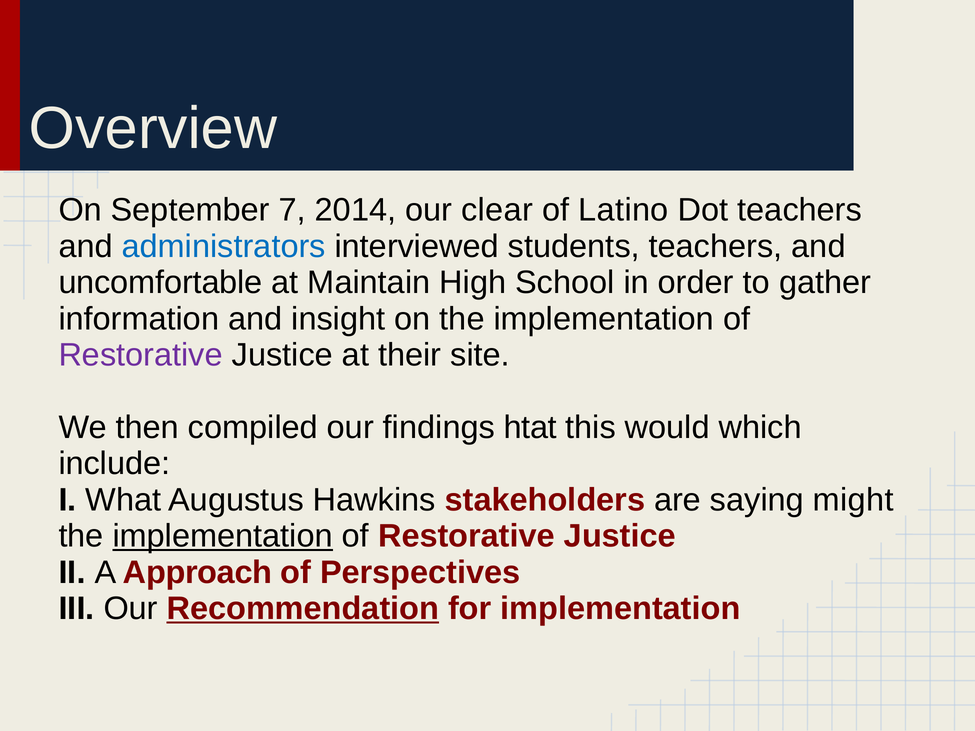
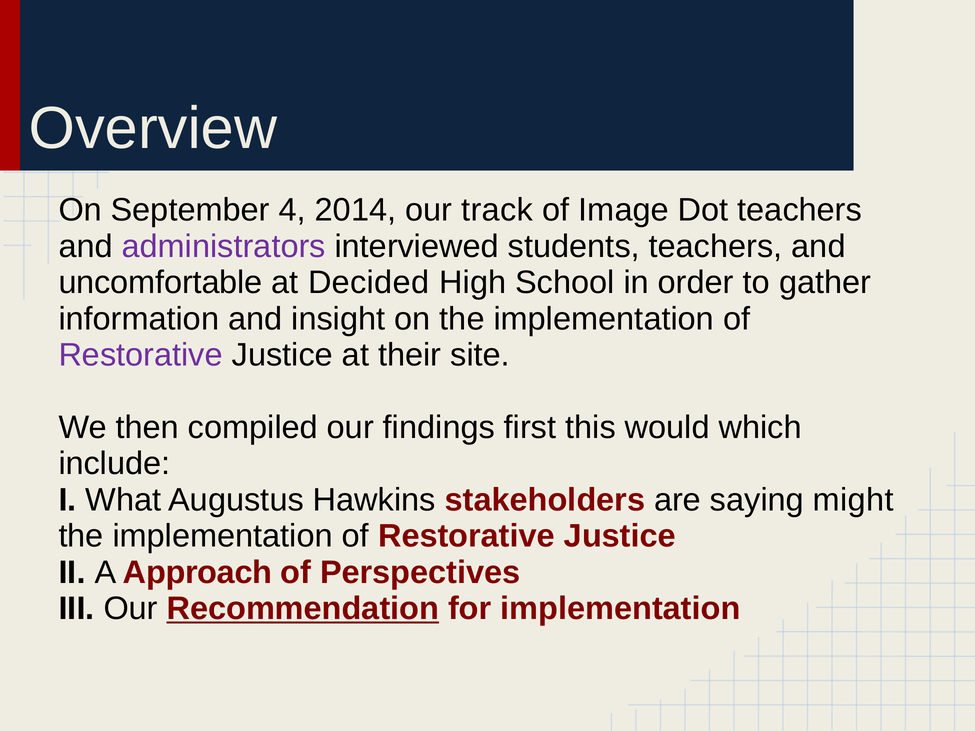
7: 7 -> 4 (292, 210)
clear: clear -> track (497, 210)
Latino: Latino -> Image (624, 210)
administrators colour: blue -> purple (224, 246)
Maintain: Maintain -> Decided (369, 283)
htat: htat -> first (530, 428)
implementation underline: present -> none (223, 536)
